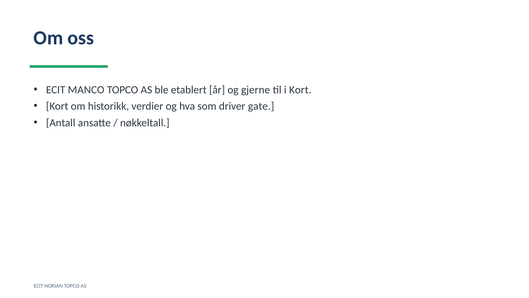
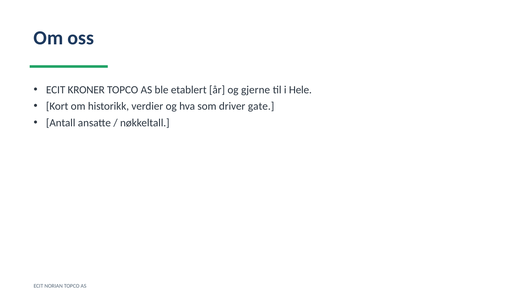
MANCO: MANCO -> KRONER (86, 90)
i Kort: Kort -> Hele (300, 90)
